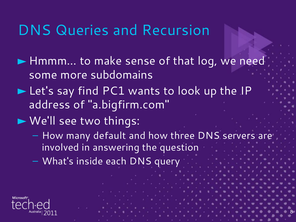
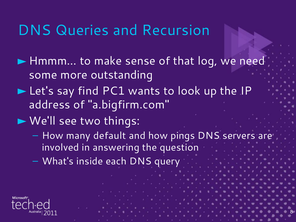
subdomains: subdomains -> outstanding (122, 75)
three: three -> pings (183, 136)
